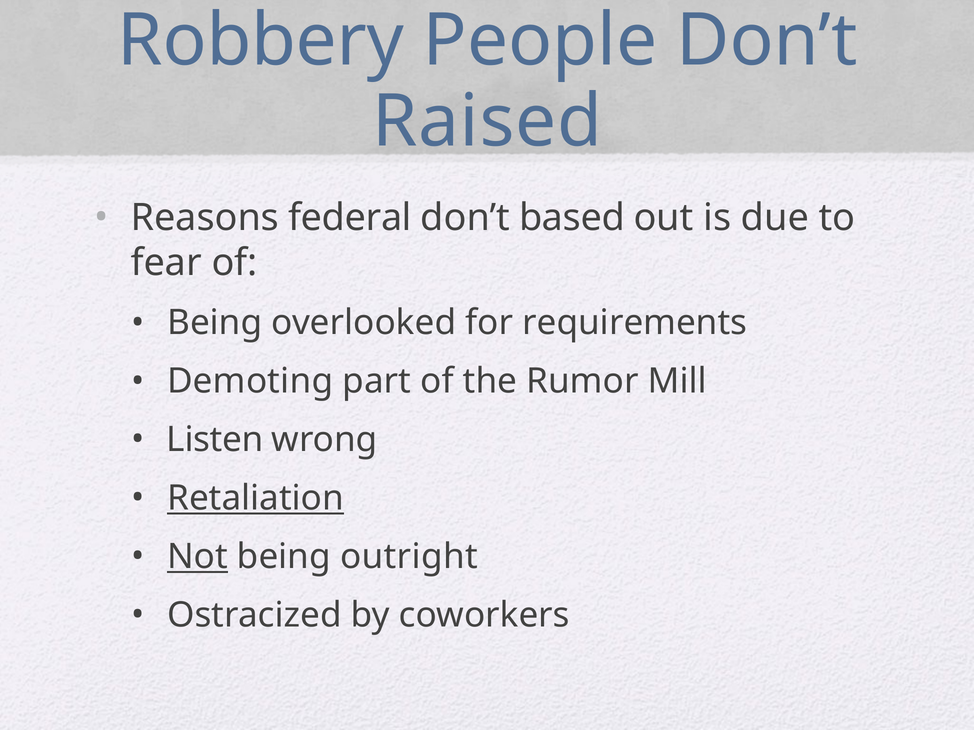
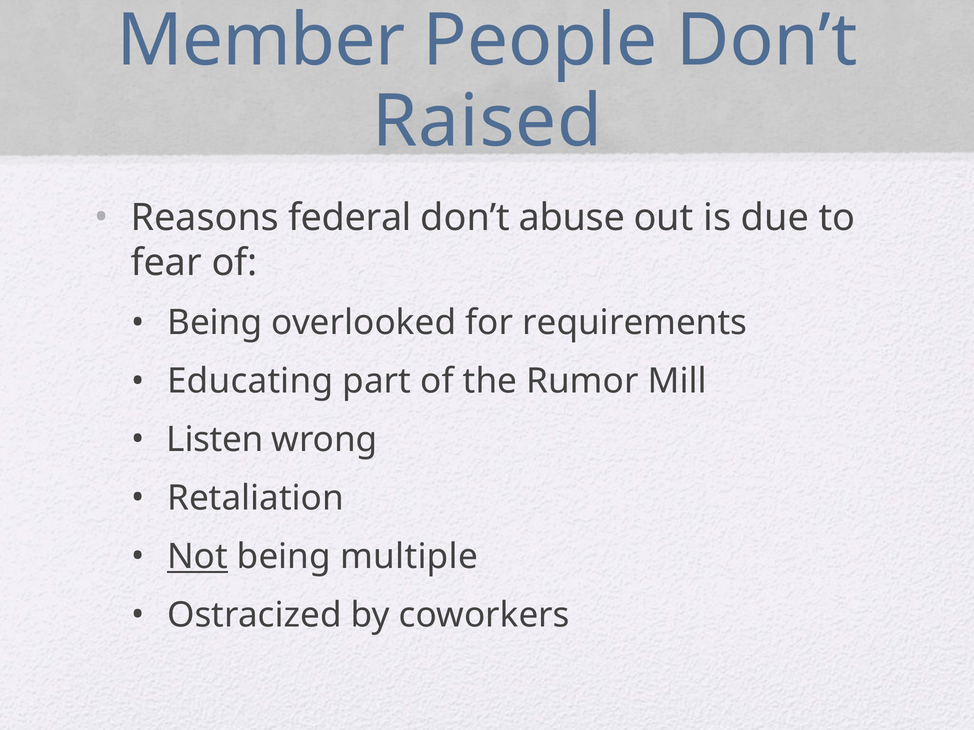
Robbery: Robbery -> Member (261, 41)
based: based -> abuse (572, 218)
Demoting: Demoting -> Educating (250, 382)
Retaliation underline: present -> none (256, 499)
outright: outright -> multiple (409, 557)
